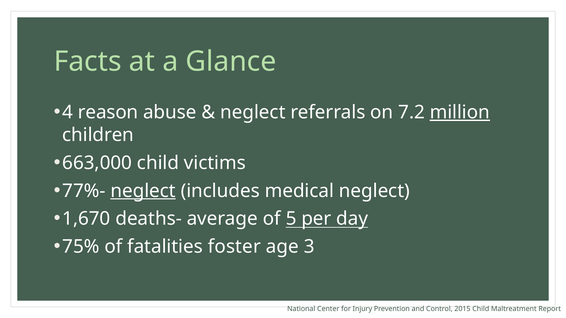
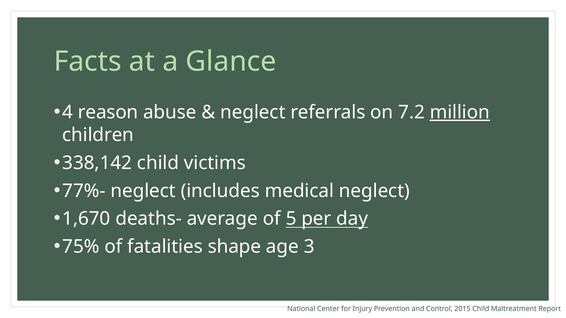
663,000: 663,000 -> 338,142 (97, 163)
neglect underline: present -> none (143, 191)
foster: foster -> shape (234, 247)
